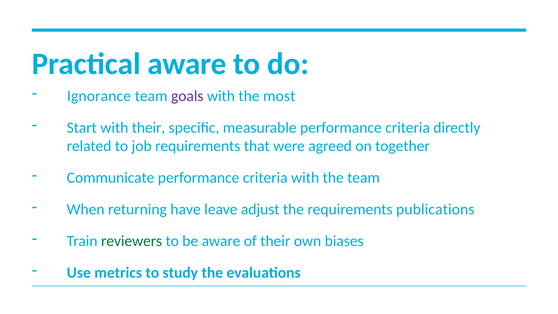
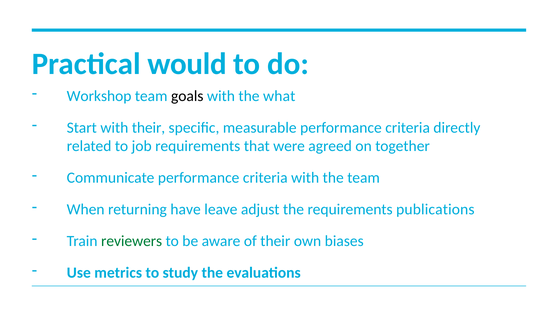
Practical aware: aware -> would (187, 64)
Ignorance: Ignorance -> Workshop (99, 96)
goals colour: purple -> black (187, 96)
most: most -> what (279, 96)
